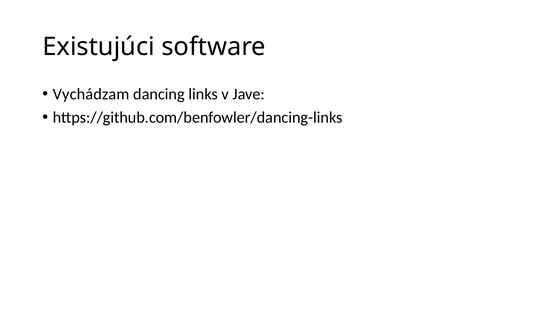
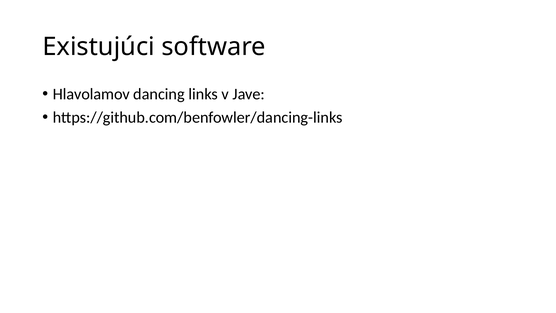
Vychádzam: Vychádzam -> Hlavolamov (91, 94)
